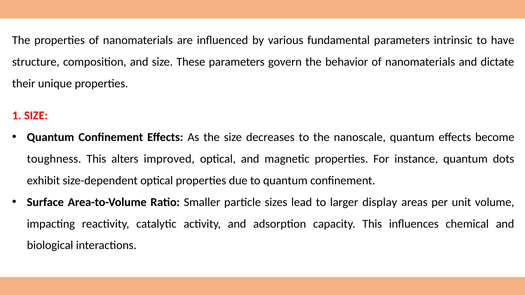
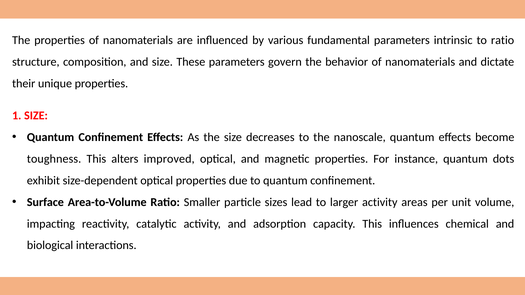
to have: have -> ratio (503, 40)
larger display: display -> activity (380, 202)
